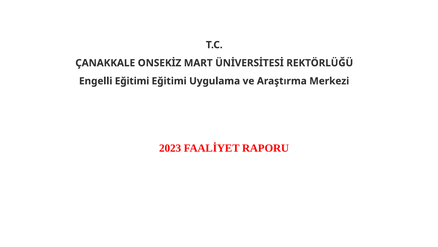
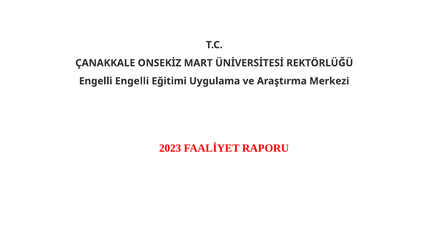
Engelli Eğitimi: Eğitimi -> Engelli (132, 81)
